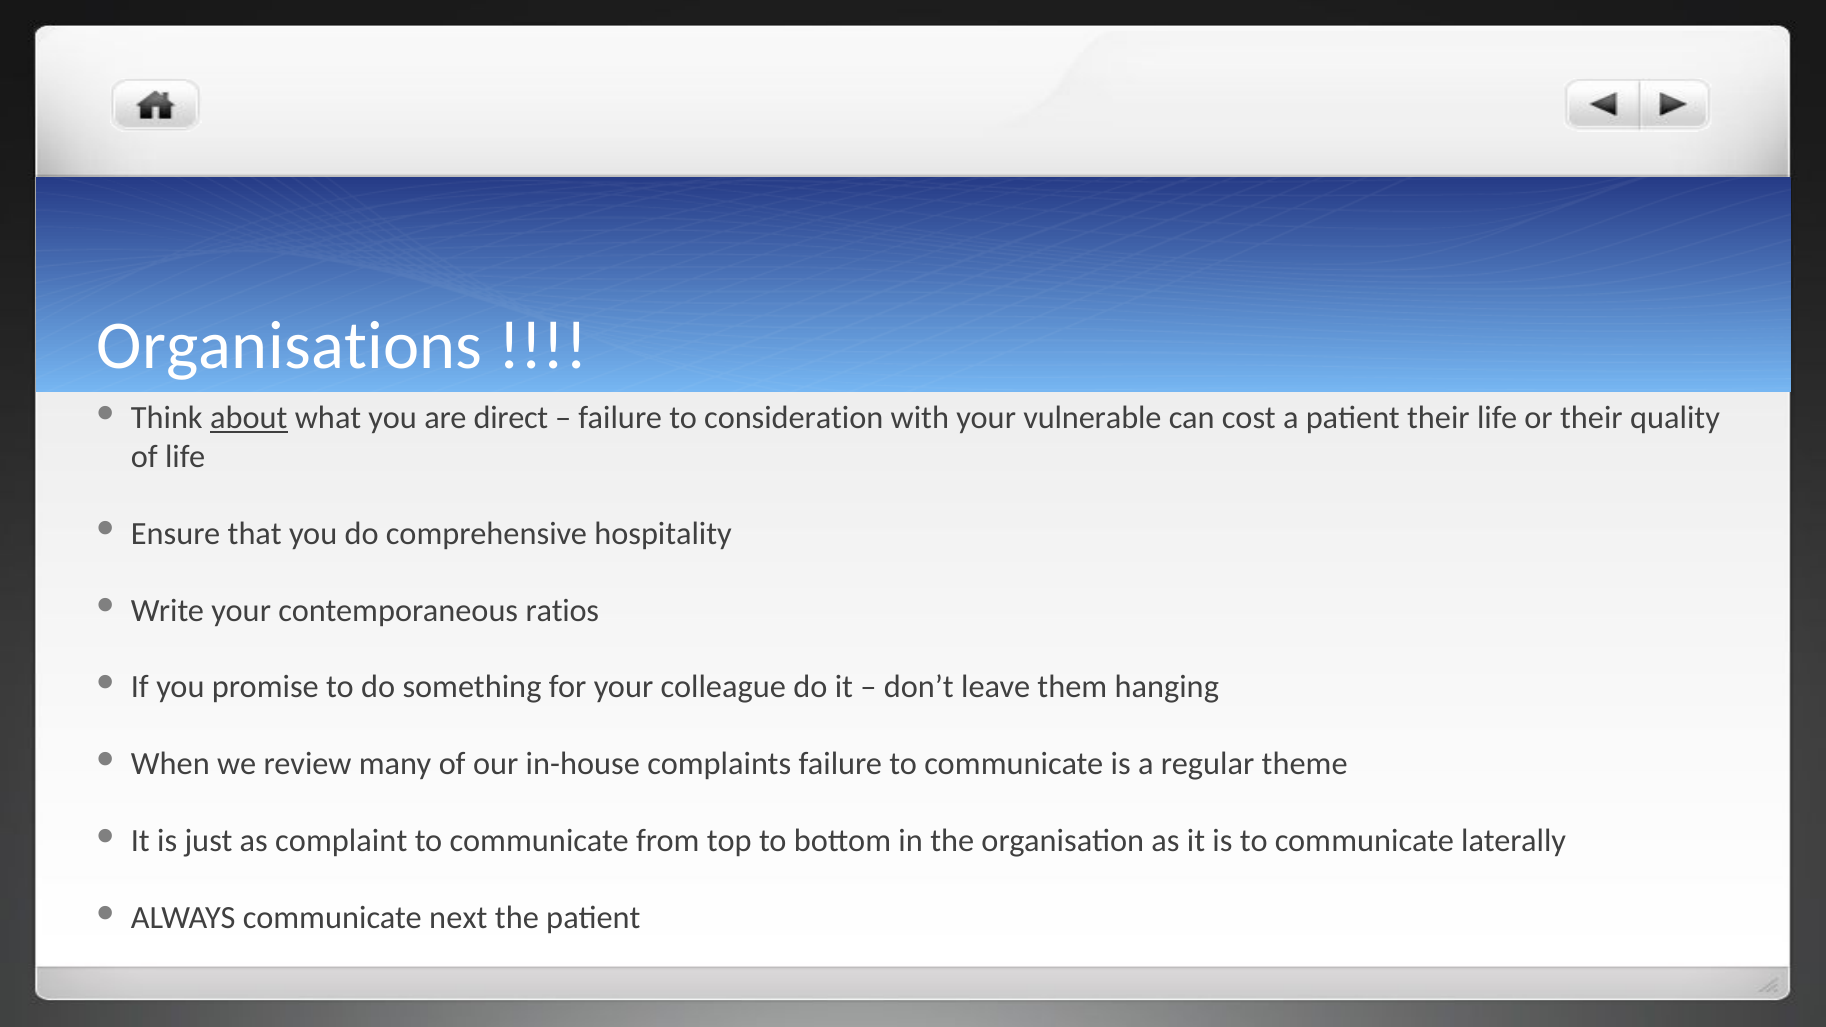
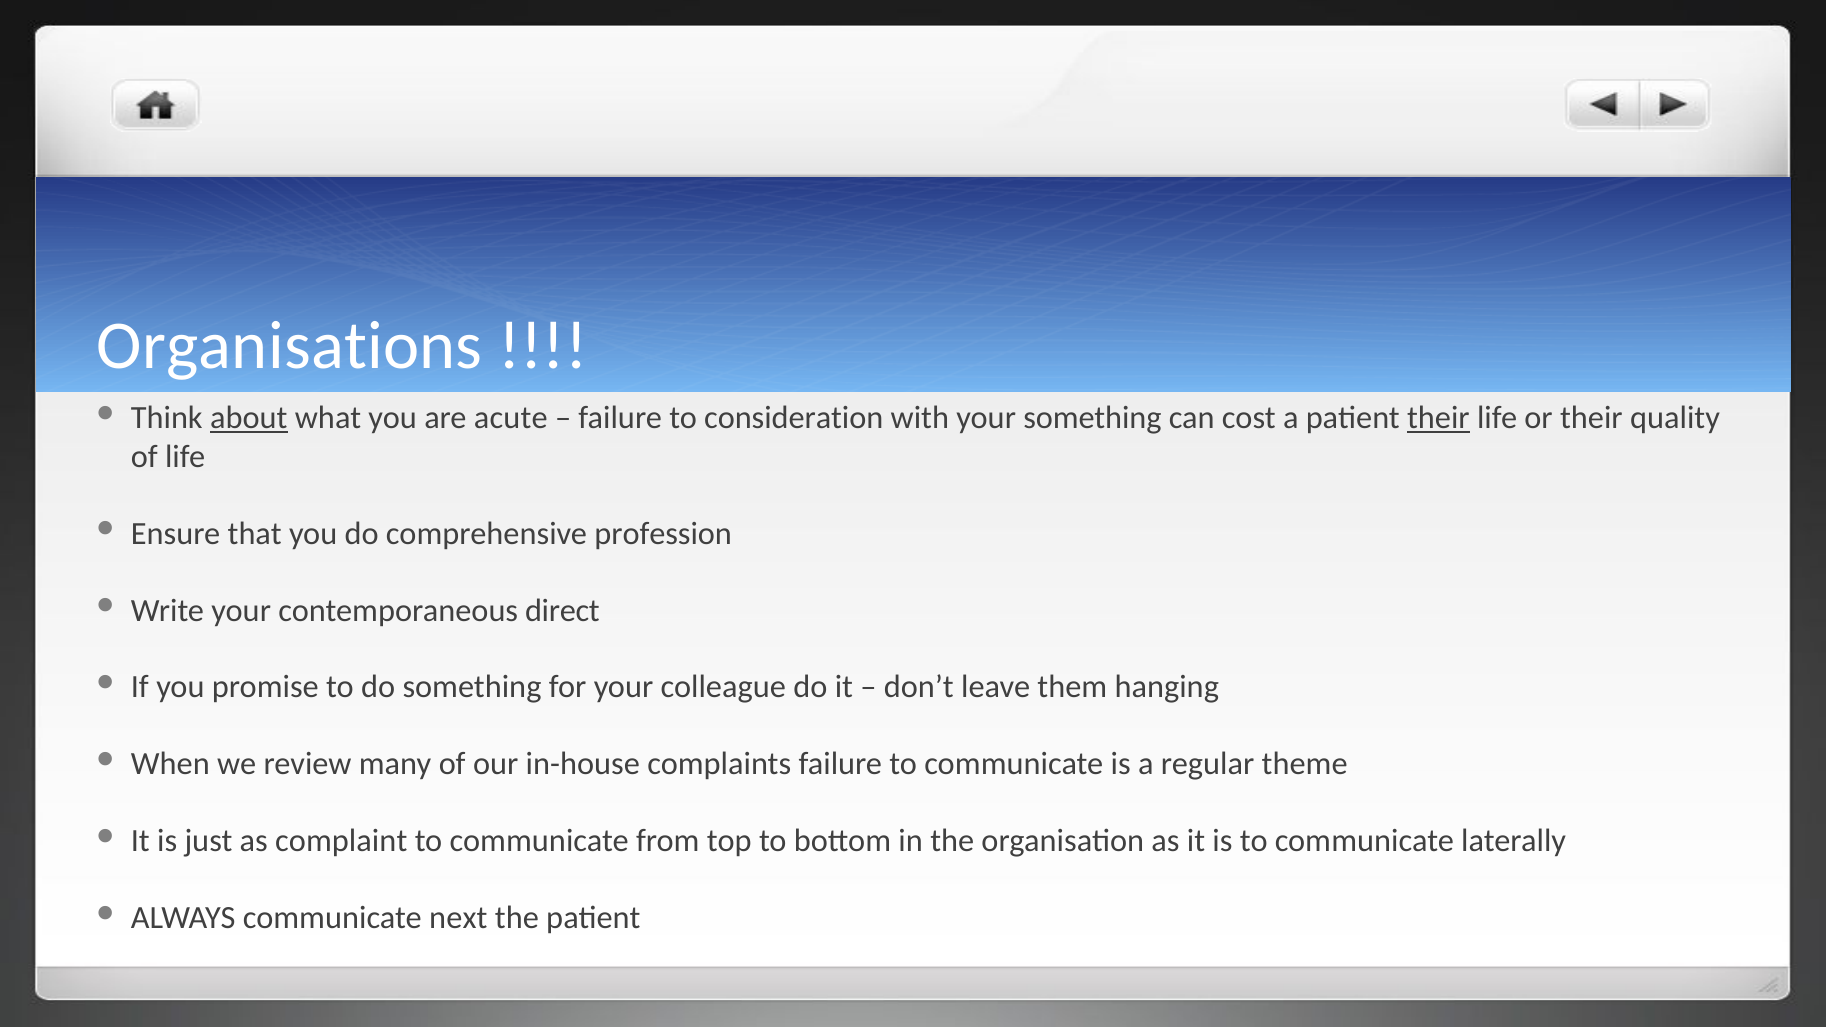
direct: direct -> acute (511, 418)
your vulnerable: vulnerable -> something (1092, 418)
their underline: none -> present (1438, 418)
hospitality: hospitality -> profession (663, 534)
ratios: ratios -> direct (562, 611)
